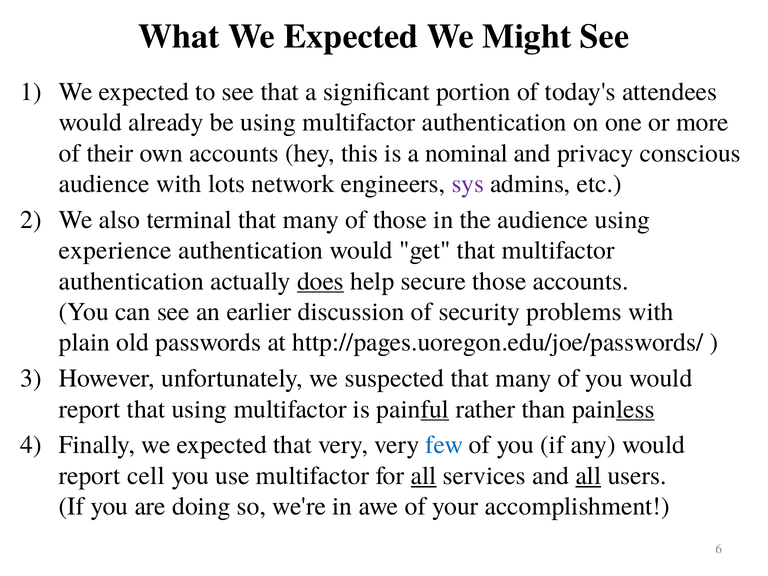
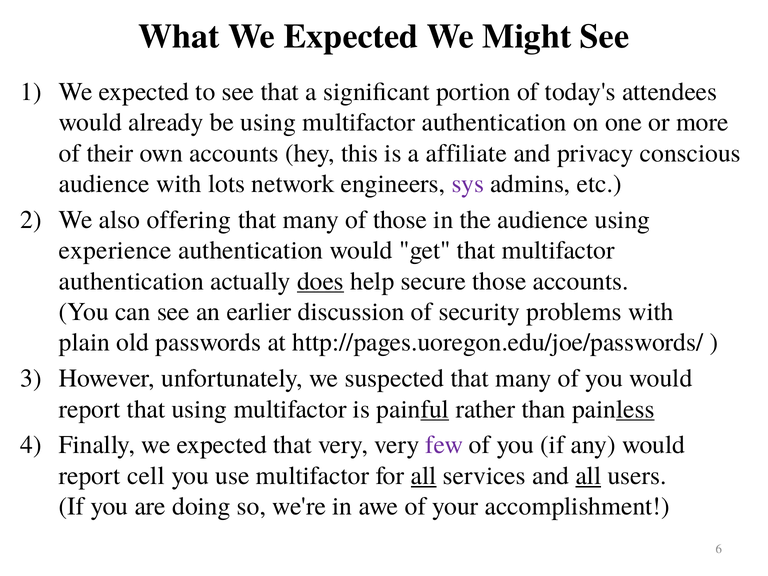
nominal: nominal -> affiliate (466, 153)
terminal: terminal -> offering (189, 220)
few colour: blue -> purple (444, 445)
